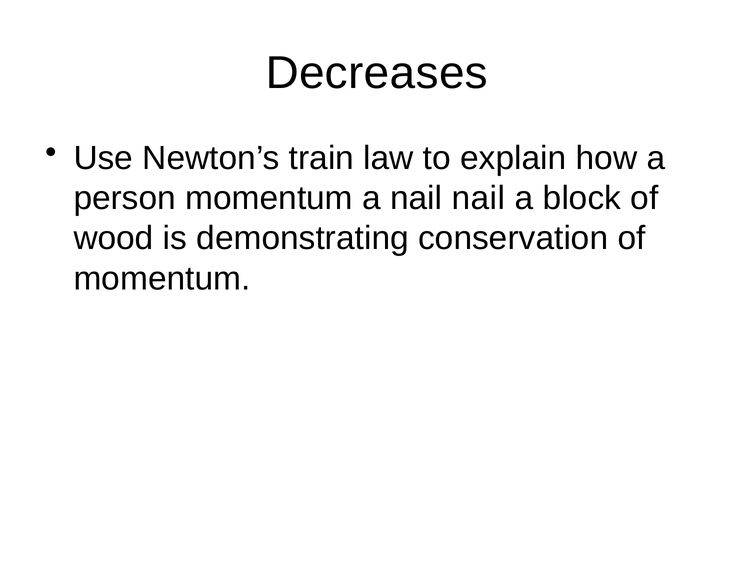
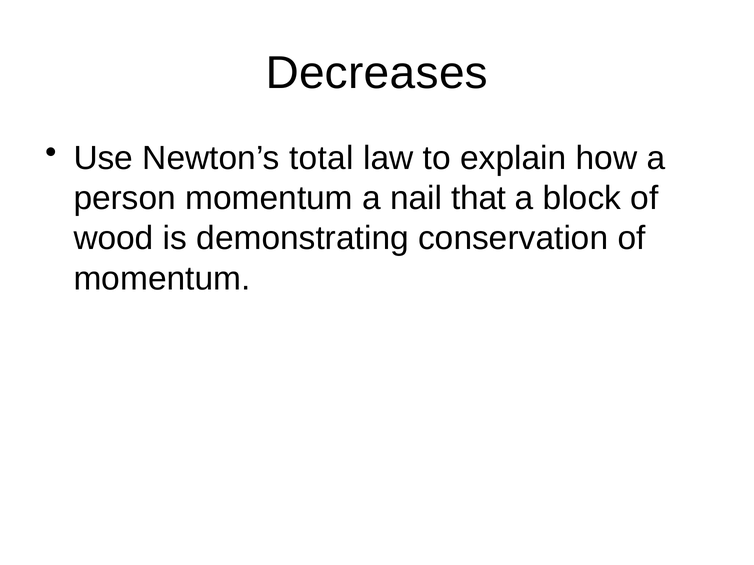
train: train -> total (321, 158)
nail nail: nail -> that (479, 198)
